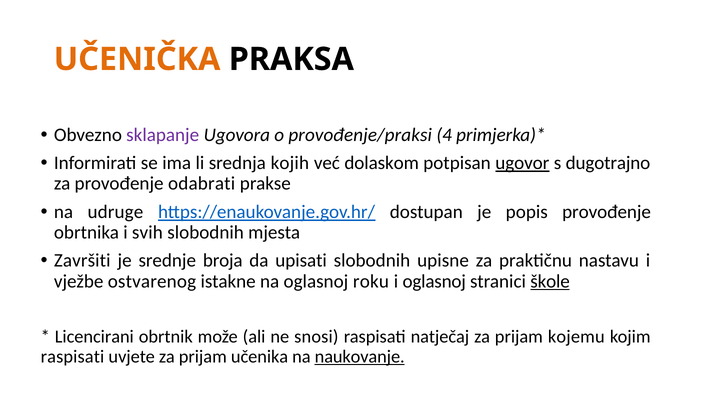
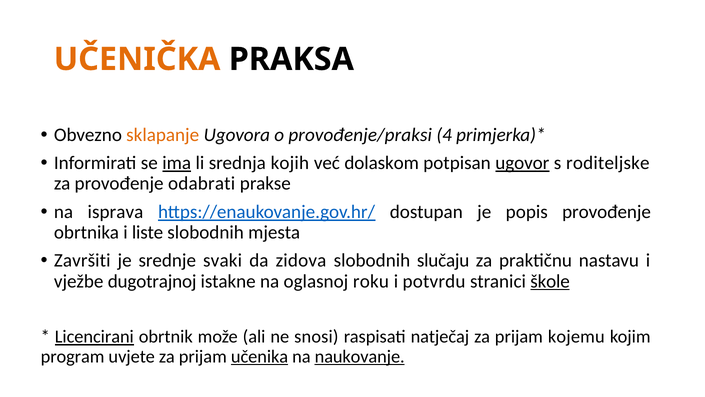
sklapanje colour: purple -> orange (163, 135)
ima underline: none -> present (177, 163)
dugotrajno: dugotrajno -> roditeljske (608, 163)
udruge: udruge -> isprava (115, 212)
svih: svih -> liste (148, 232)
broja: broja -> svaki (223, 260)
upisati: upisati -> zidova (301, 260)
upisne: upisne -> slučaju (443, 260)
ostvarenog: ostvarenog -> dugotrajnoj (152, 281)
i oglasnoj: oglasnoj -> potvrdu (434, 281)
Licencirani underline: none -> present (94, 337)
raspisati: raspisati -> program (73, 356)
učenika underline: none -> present (260, 356)
